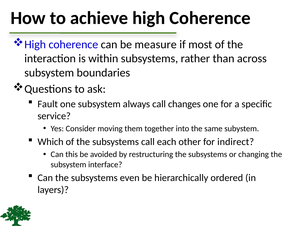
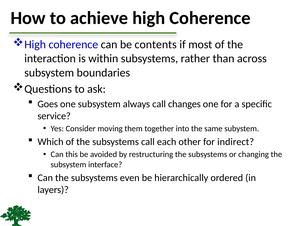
measure: measure -> contents (156, 44)
Fault: Fault -> Goes (48, 104)
